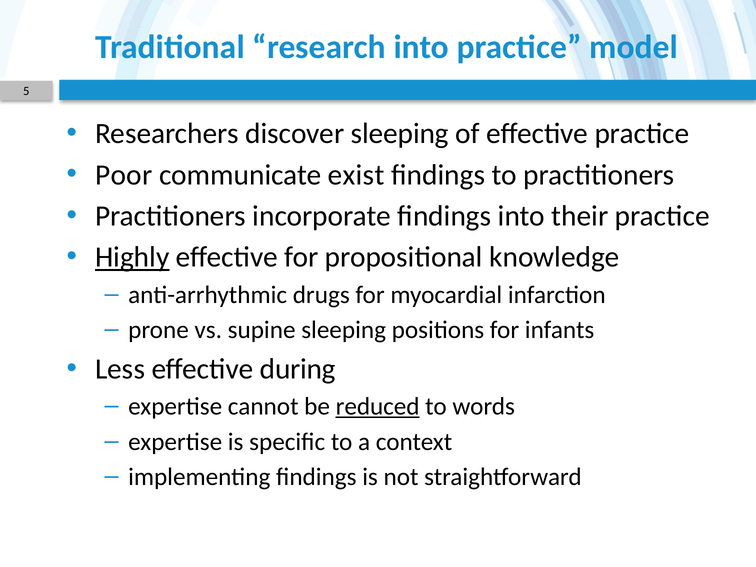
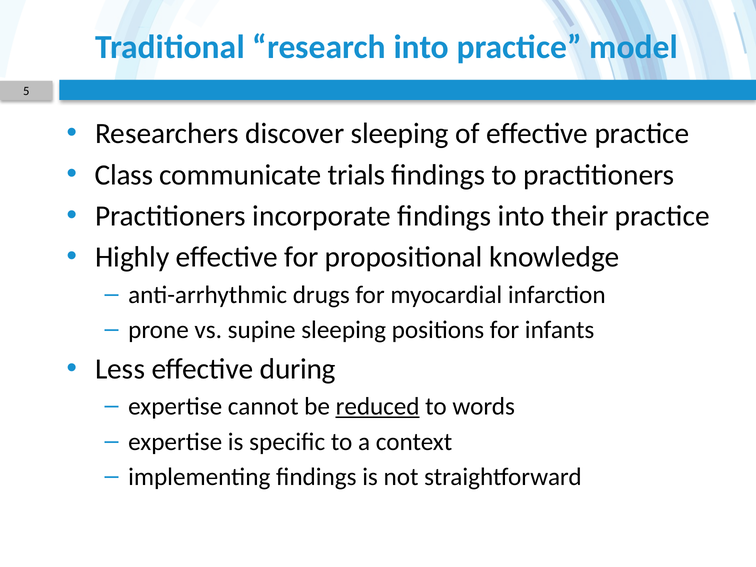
Poor: Poor -> Class (124, 175)
exist: exist -> trials (357, 175)
Highly underline: present -> none (132, 257)
